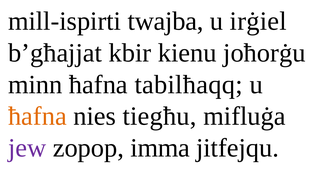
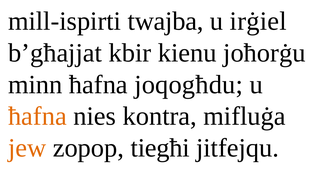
tabilħaqq: tabilħaqq -> joqogħdu (189, 85)
tiegħu: tiegħu -> kontra (160, 117)
jew colour: purple -> orange (27, 148)
imma: imma -> tiegħi (160, 148)
